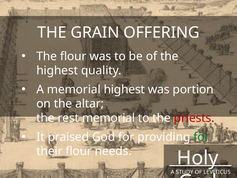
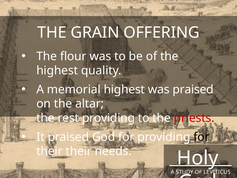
was portion: portion -> praised (193, 89)
rest memorial: memorial -> providing (108, 118)
for colour: green -> black (201, 137)
their flour: flour -> their (79, 151)
